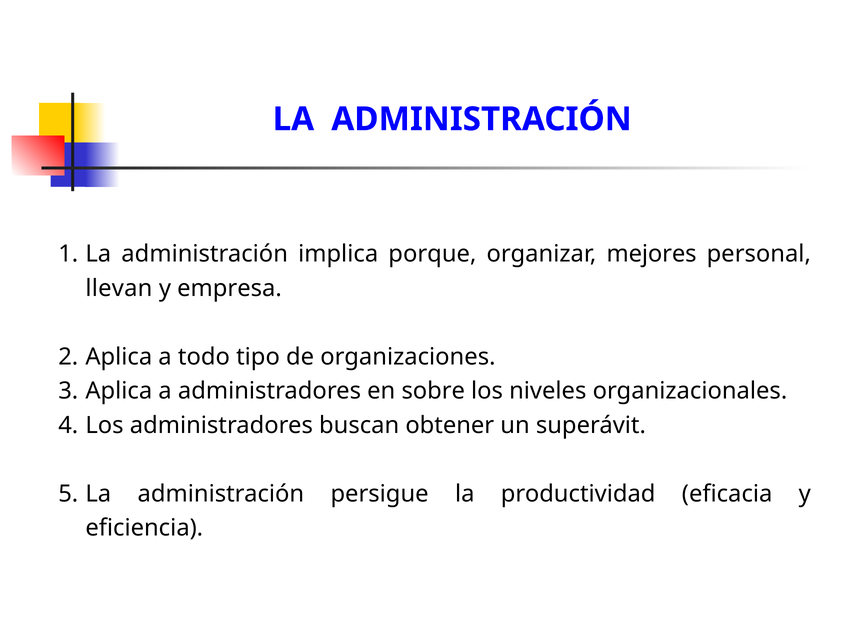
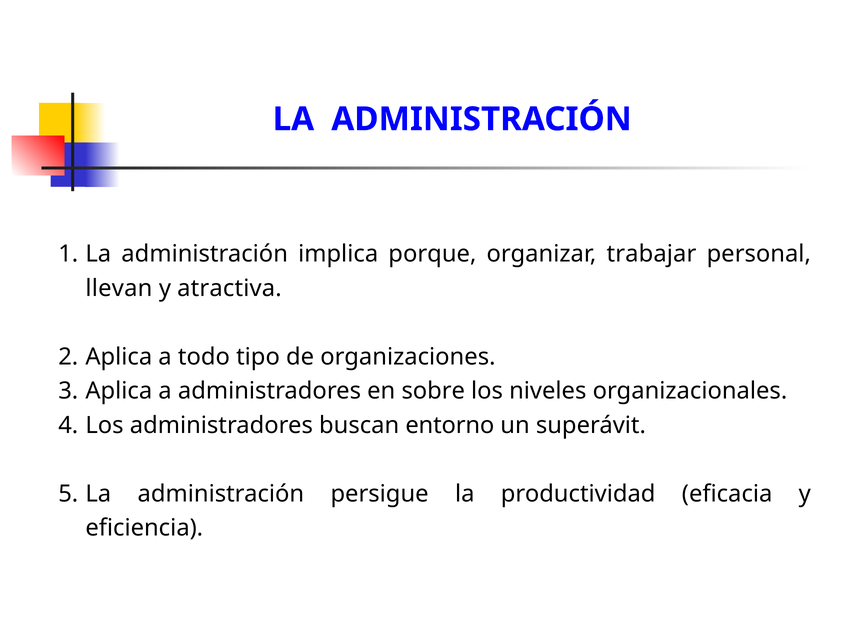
mejores: mejores -> trabajar (651, 254)
empresa: empresa -> atractiva (229, 288)
obtener: obtener -> entorno (450, 425)
